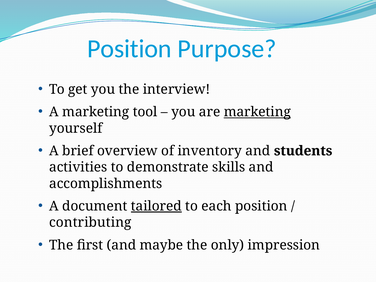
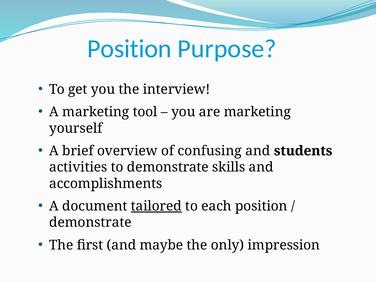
marketing underline: present -> none (257, 112)
inventory: inventory -> confusing (210, 151)
contributing: contributing -> demonstrate (90, 222)
